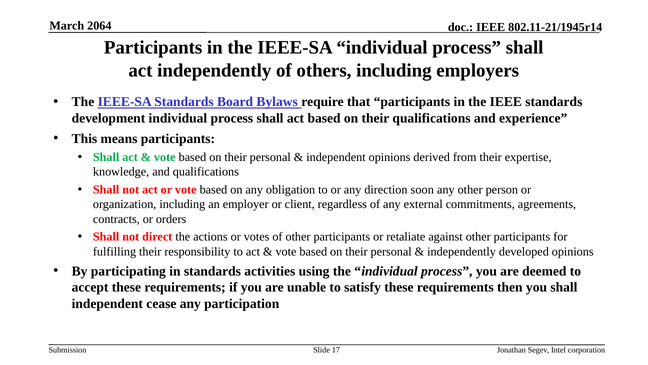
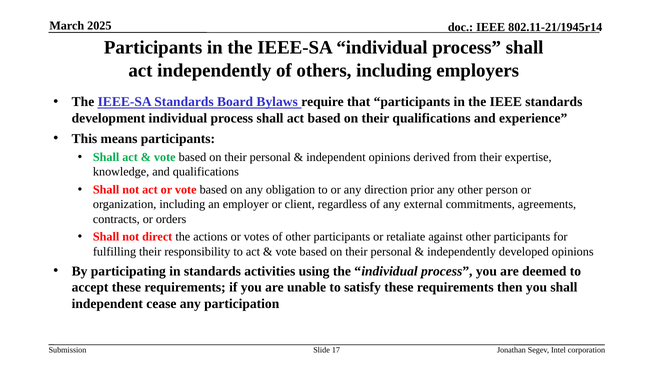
2064: 2064 -> 2025 (99, 26)
soon: soon -> prior (422, 190)
